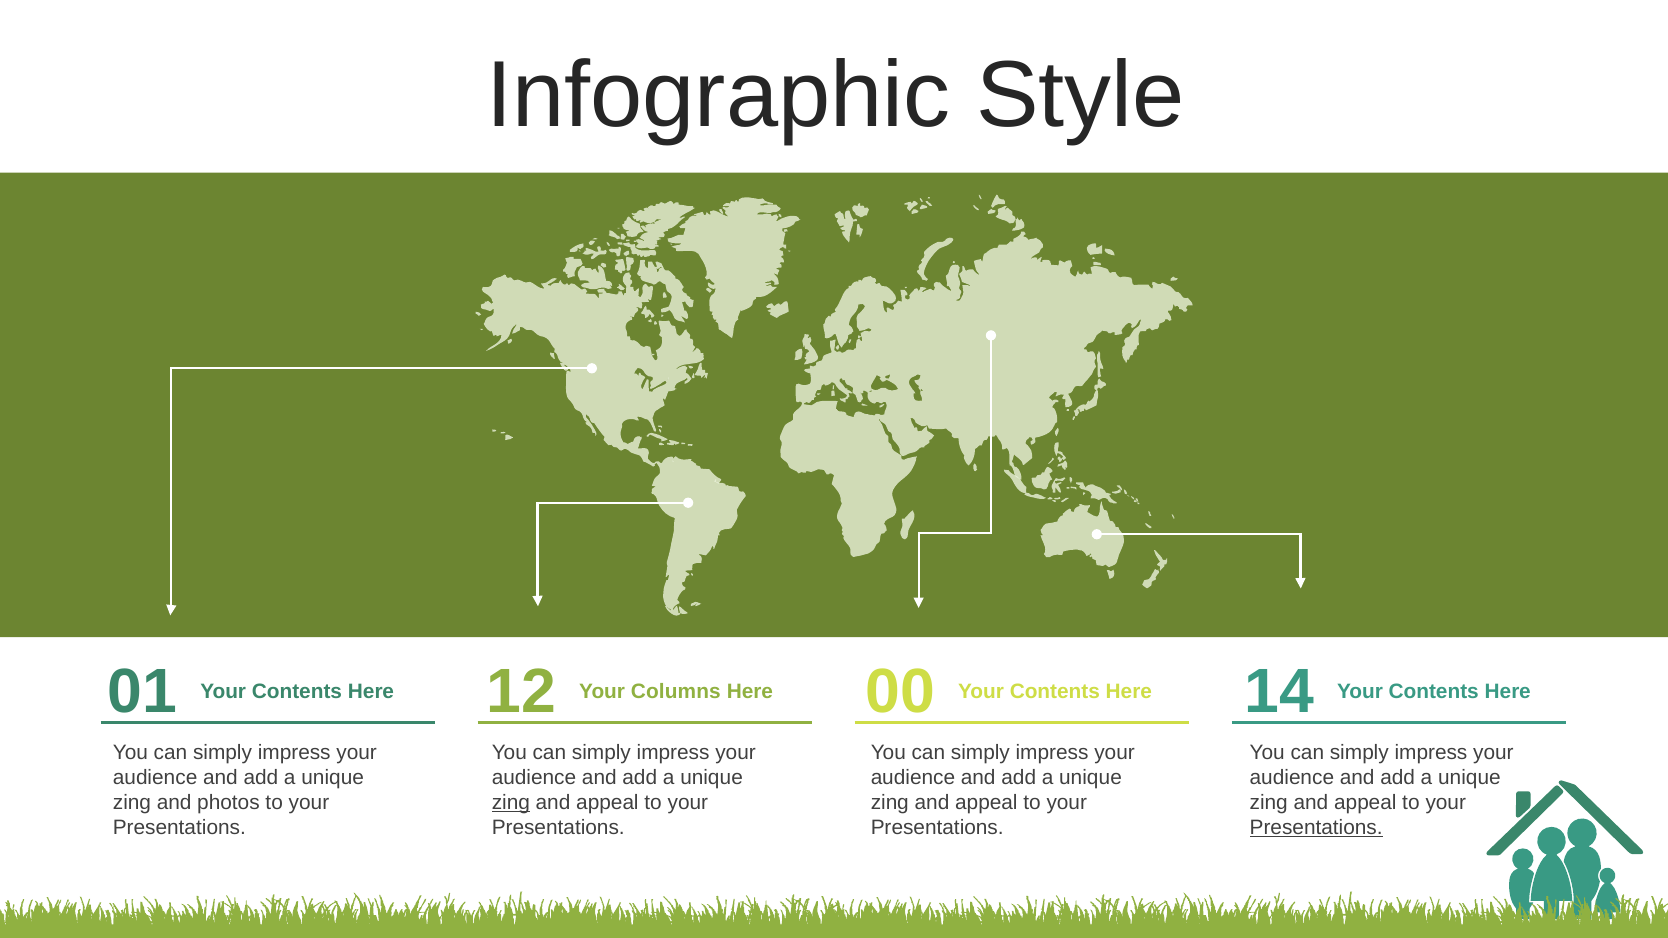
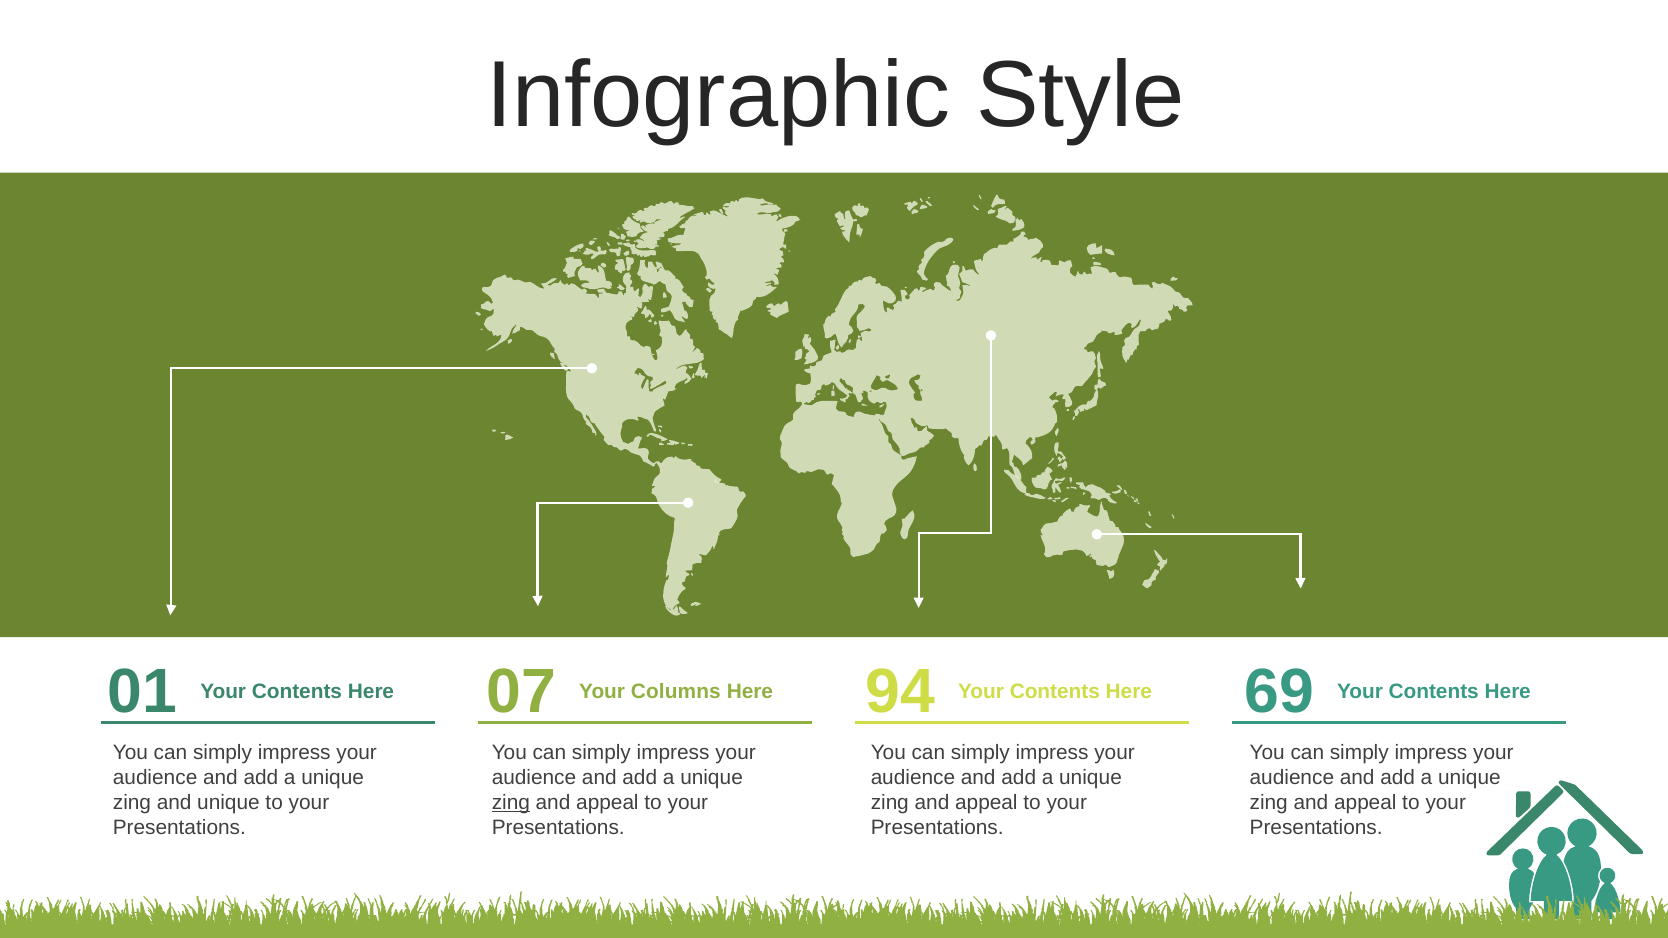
12: 12 -> 07 (521, 692)
00: 00 -> 94 (900, 692)
14: 14 -> 69 (1279, 692)
and photos: photos -> unique (228, 803)
Presentations underline: present -> none (1316, 828)
